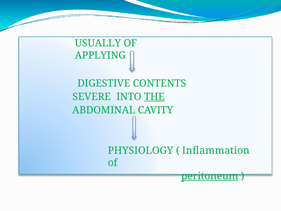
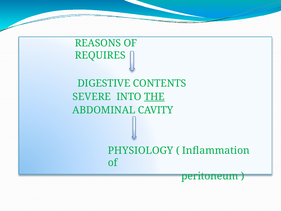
USUALLY: USUALLY -> REASONS (98, 43)
APPLYING: APPLYING -> REQUIRES (100, 55)
peritoneum underline: present -> none (210, 176)
